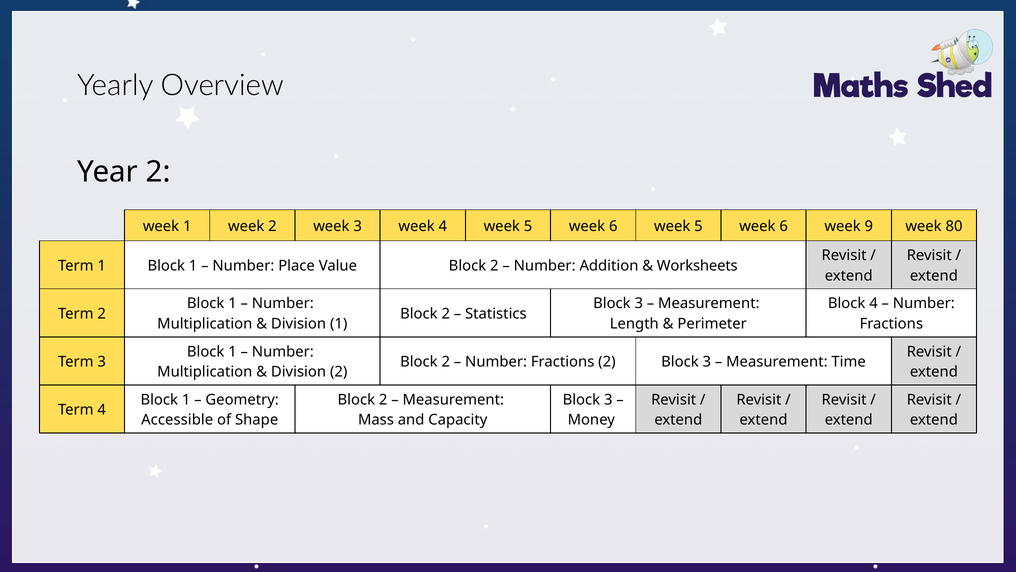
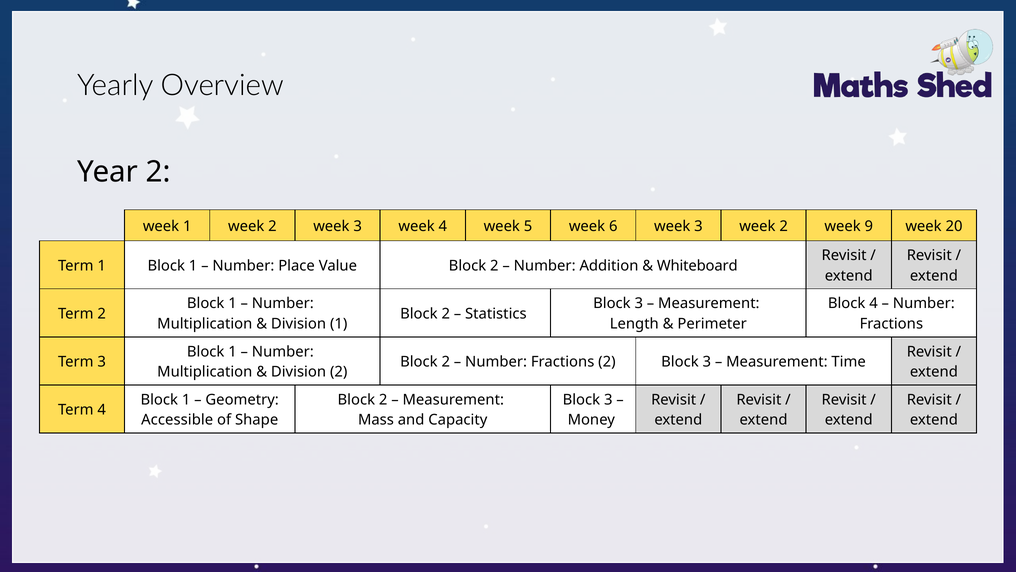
6 week 5: 5 -> 3 (698, 226)
6: 6 -> 2 (784, 226)
80: 80 -> 20 (954, 226)
Worksheets: Worksheets -> Whiteboard (697, 265)
